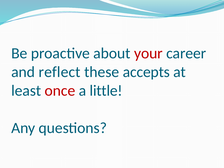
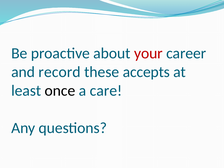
reflect: reflect -> record (60, 72)
once colour: red -> black (60, 91)
little: little -> care (106, 91)
